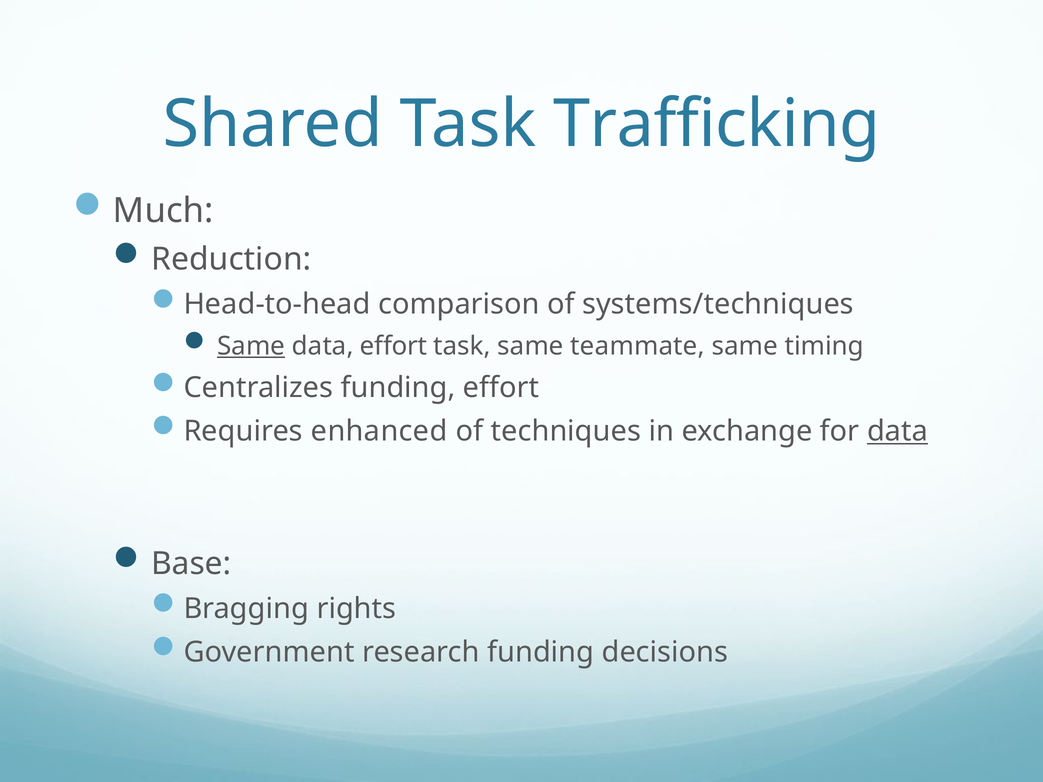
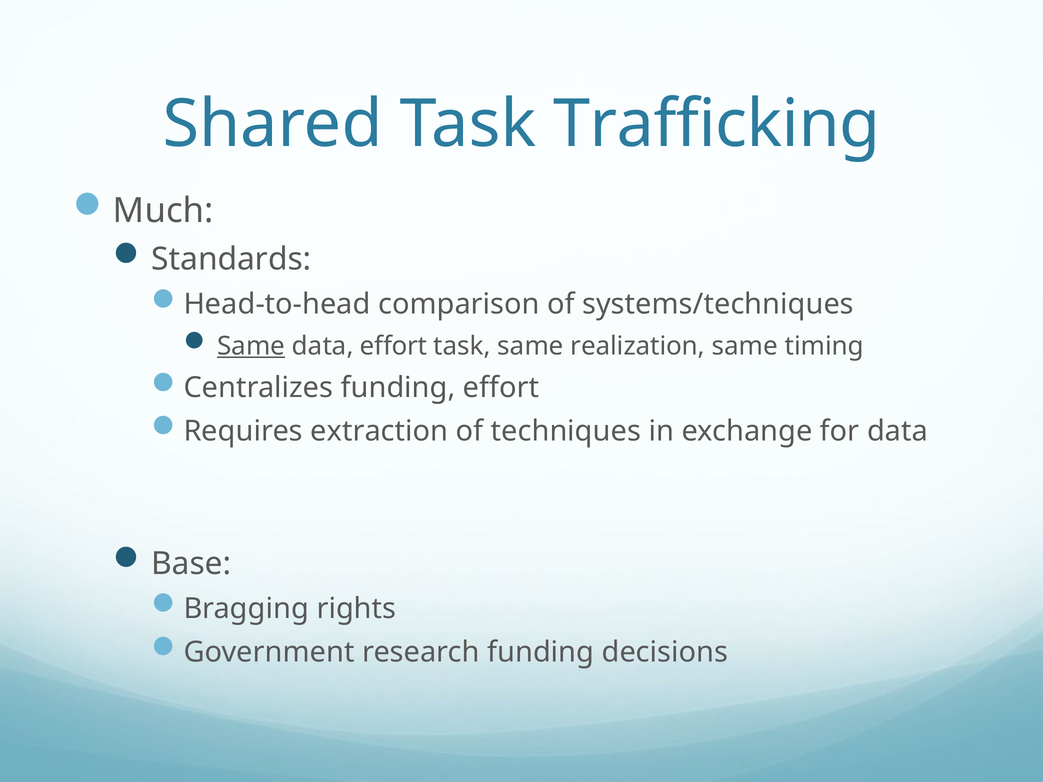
Reduction: Reduction -> Standards (231, 260)
teammate: teammate -> realization (638, 346)
enhanced: enhanced -> extraction (379, 431)
data underline: present -> none (898, 431)
